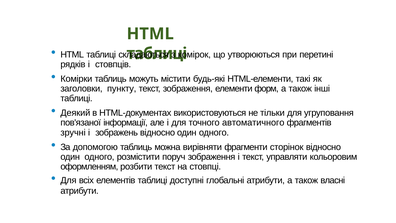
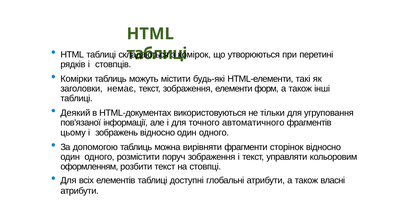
пункту: пункту -> немає (122, 89)
зручні: зручні -> цьому (73, 132)
